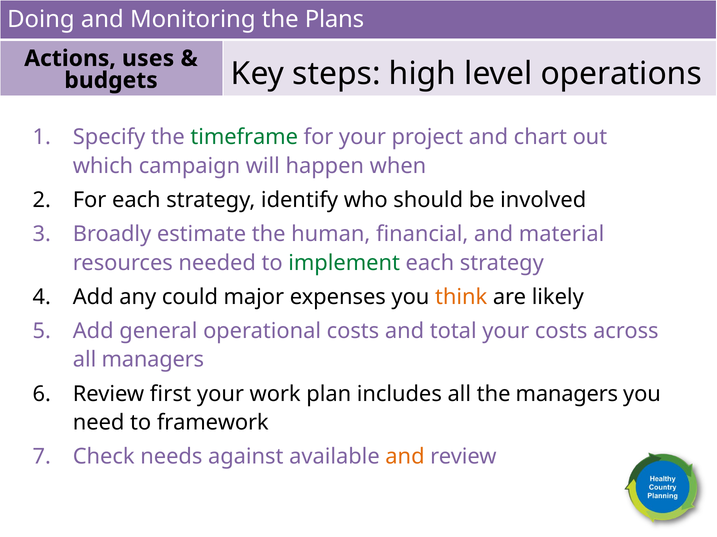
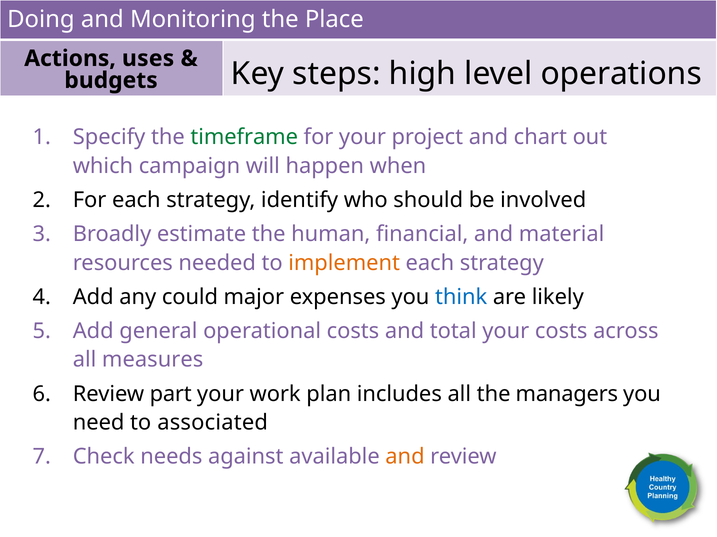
Plans: Plans -> Place (334, 20)
implement colour: green -> orange (344, 263)
think colour: orange -> blue (461, 297)
all managers: managers -> measures (153, 360)
first: first -> part (171, 394)
framework: framework -> associated (213, 423)
